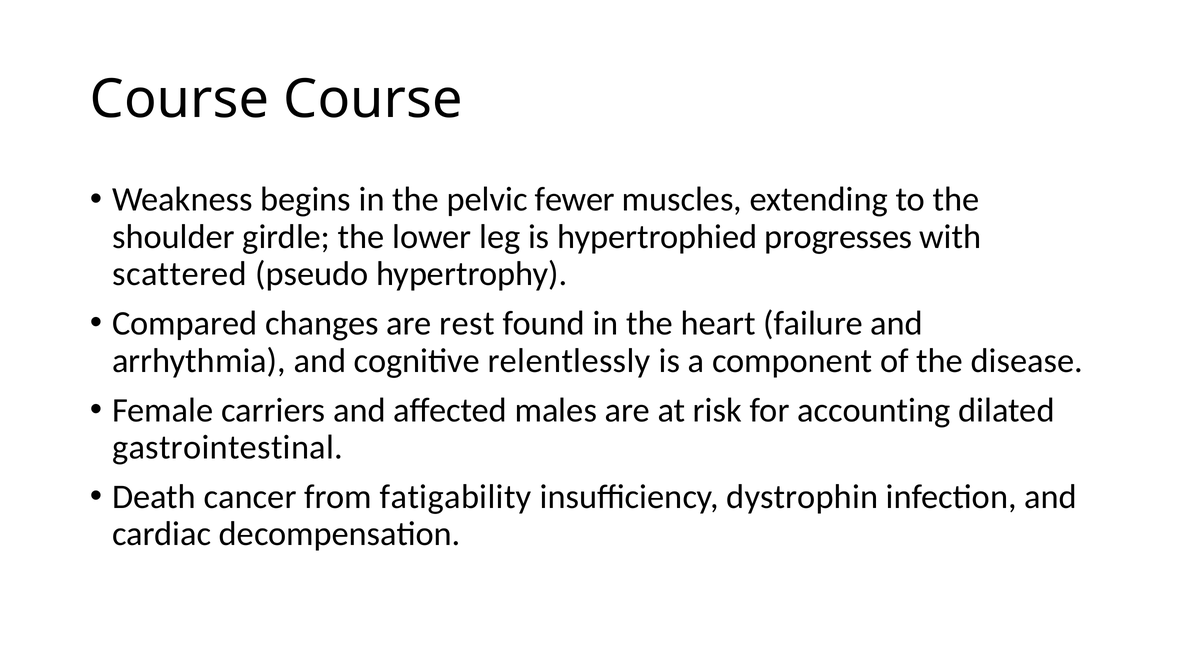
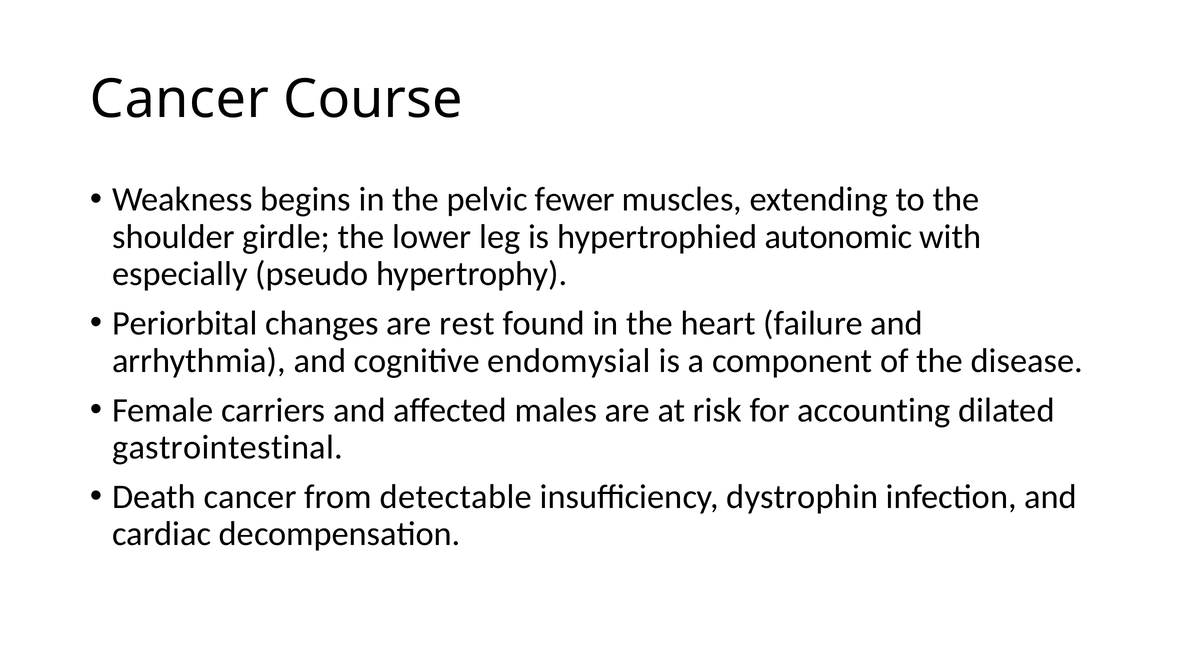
Course: Course -> Cancer (179, 99)
progresses: progresses -> autonomic (838, 237)
scattered: scattered -> especially (180, 274)
Compared: Compared -> Periorbital (185, 323)
relentlessly: relentlessly -> endomysial (569, 361)
fatigability: fatigability -> detectable (456, 497)
